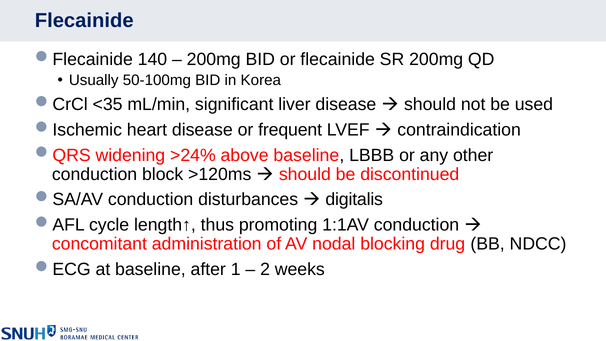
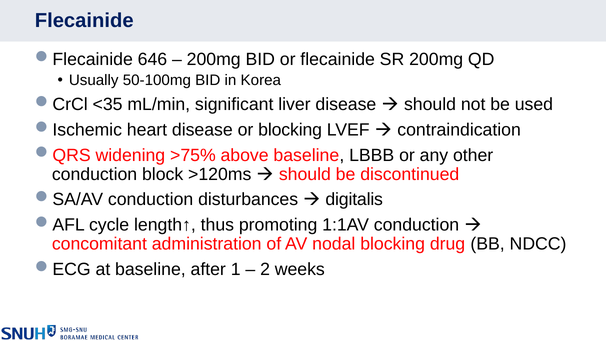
140: 140 -> 646 (152, 60)
or frequent: frequent -> blocking (290, 130)
>24%: >24% -> >75% (193, 155)
